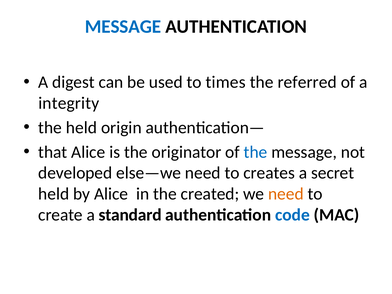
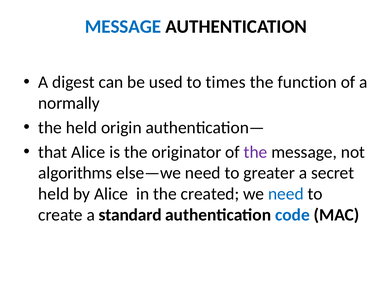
referred: referred -> function (307, 82)
integrity: integrity -> normally (69, 103)
the colour: blue -> purple (256, 152)
developed: developed -> algorithms (75, 173)
creates: creates -> greater (269, 173)
need colour: orange -> blue (286, 194)
